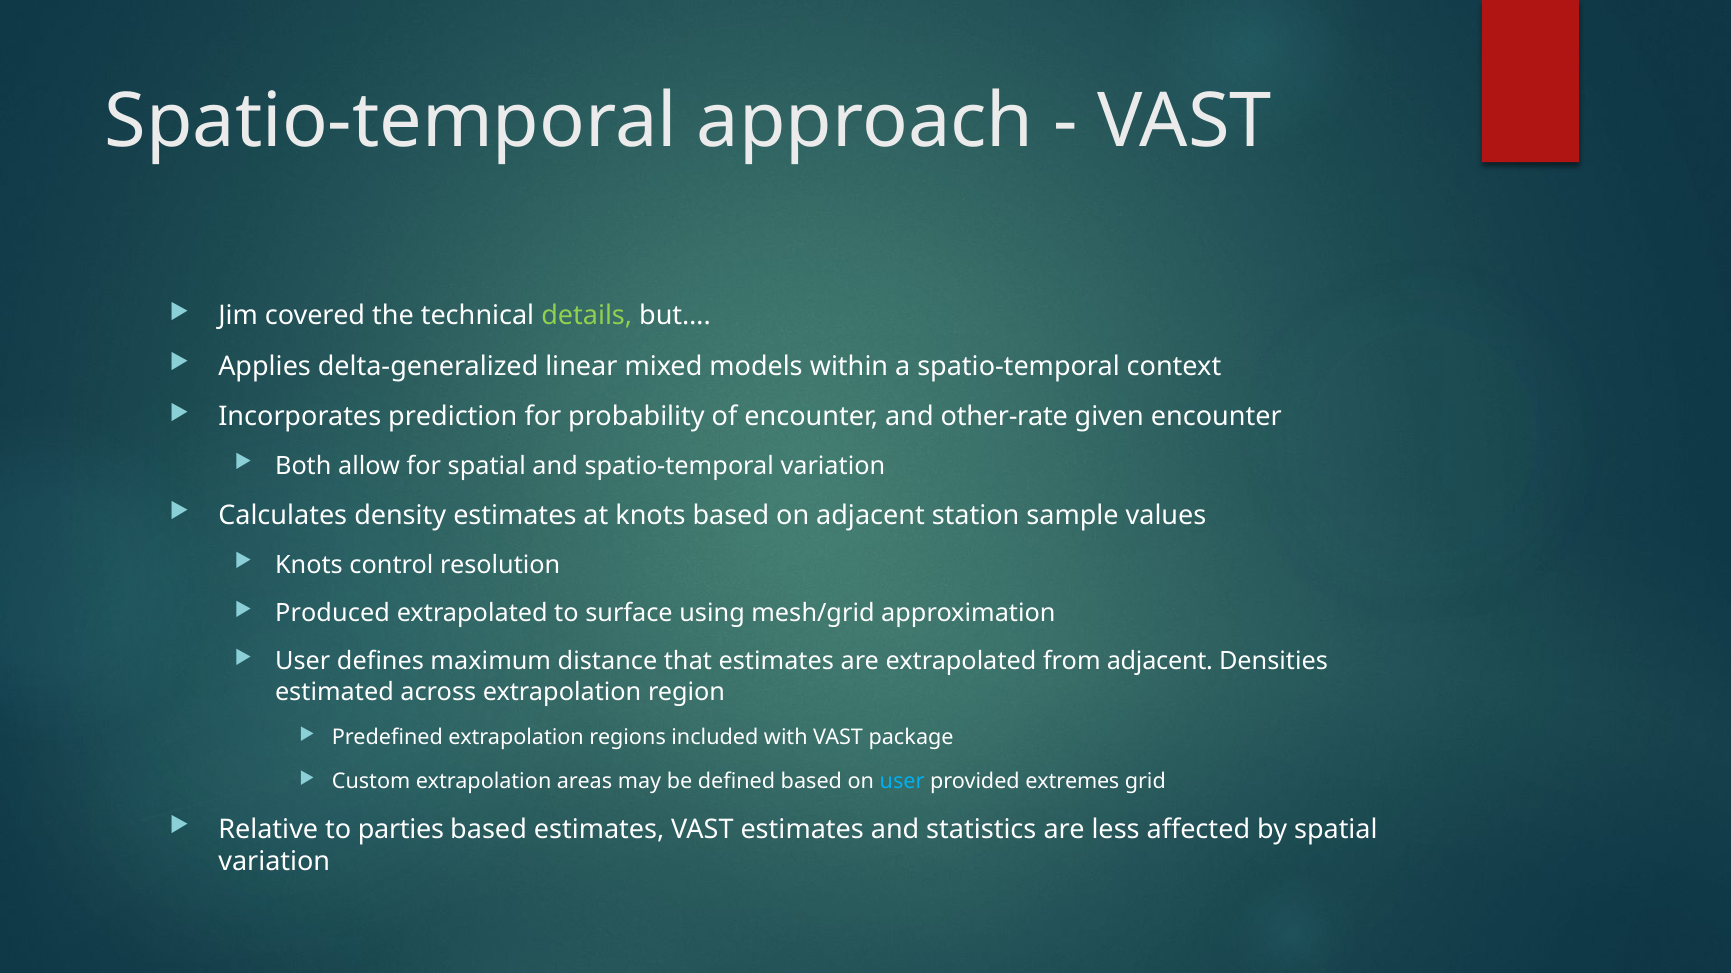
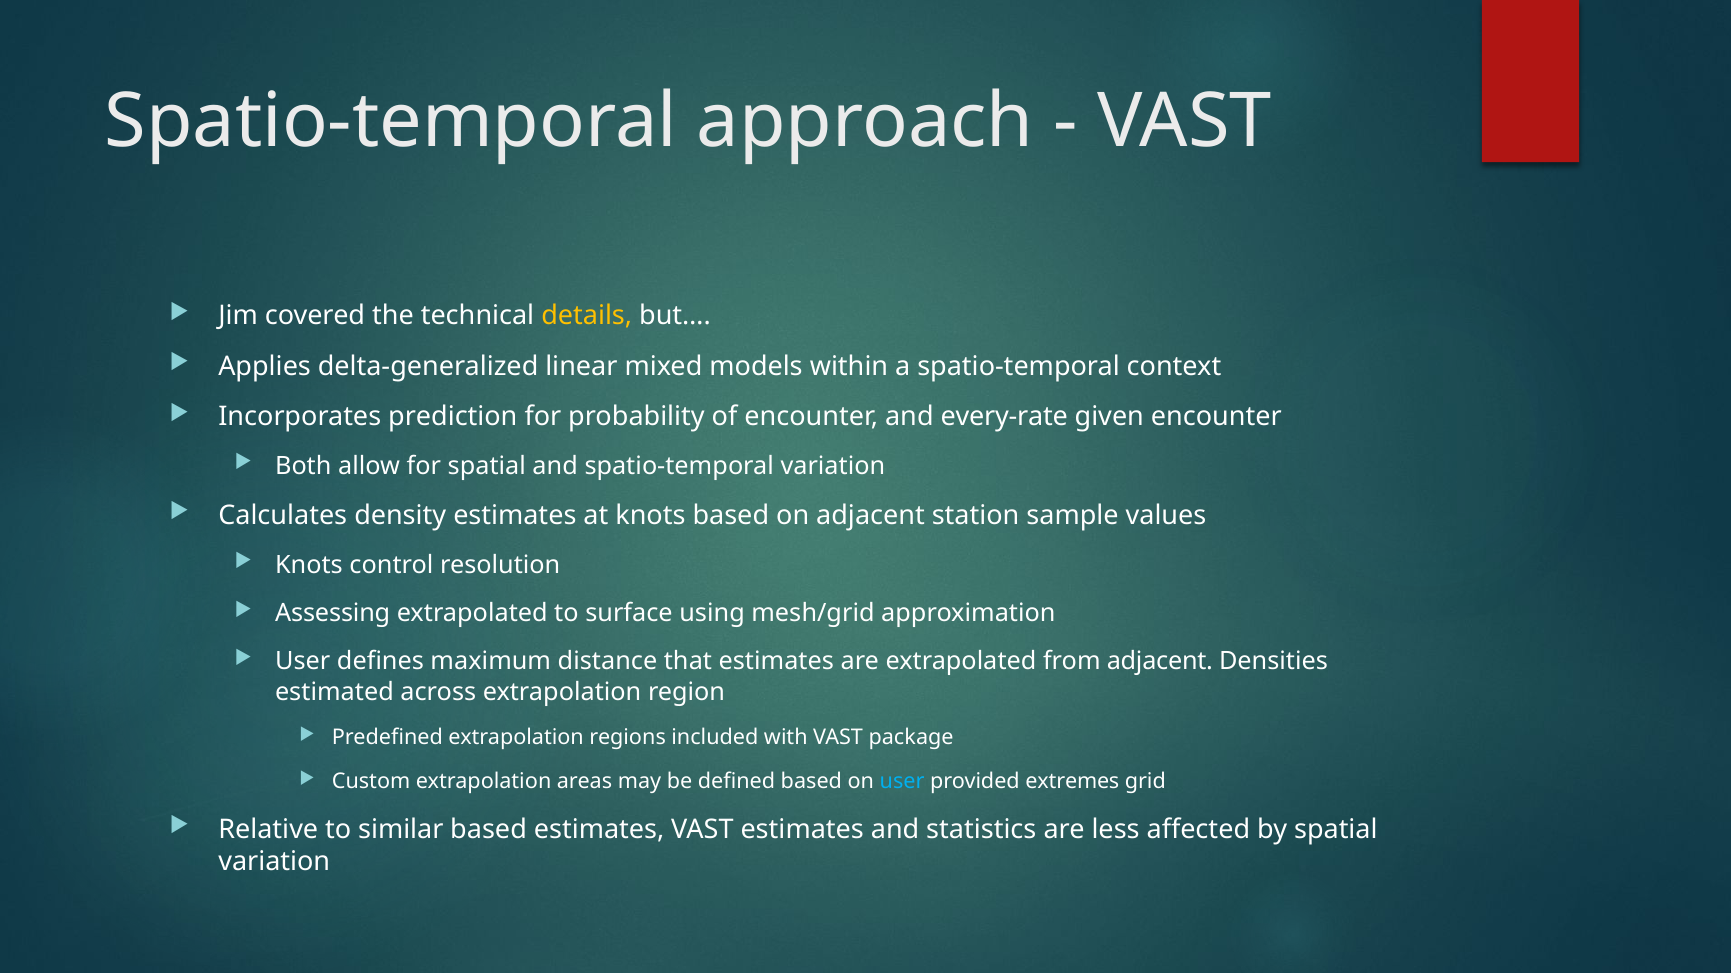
details colour: light green -> yellow (587, 316)
other-rate: other-rate -> every-rate (1004, 417)
Produced: Produced -> Assessing (333, 614)
parties: parties -> similar (401, 830)
